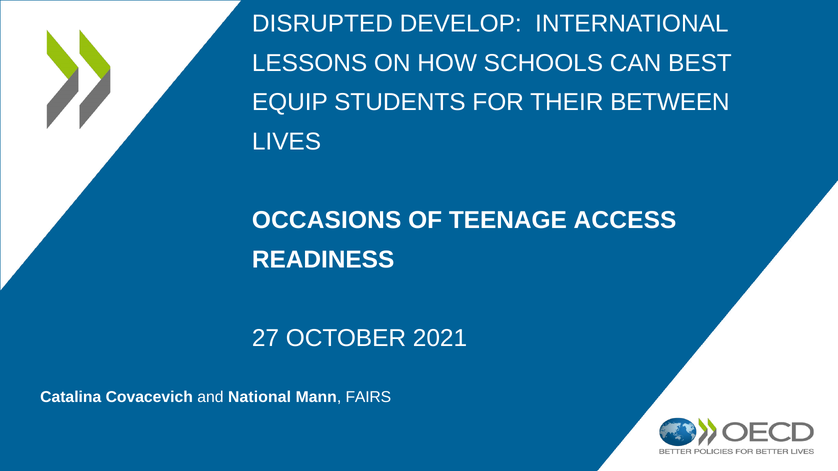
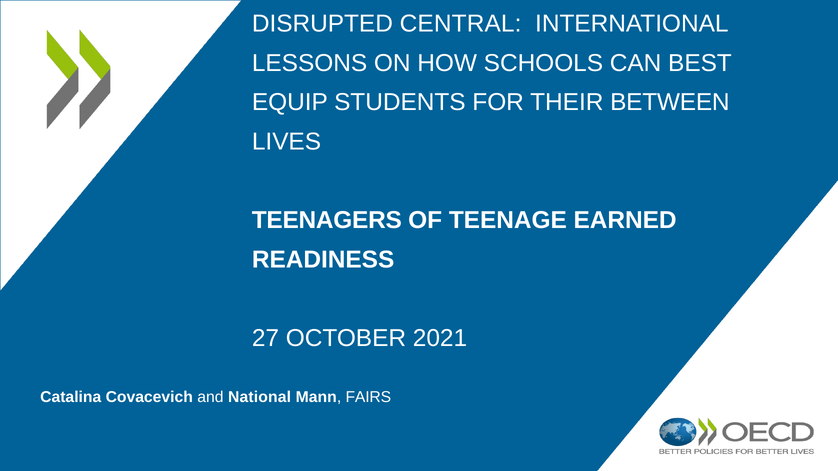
DEVELOP: DEVELOP -> CENTRAL (461, 24)
OCCASIONS: OCCASIONS -> TEENAGERS (327, 220)
ACCESS: ACCESS -> EARNED (625, 220)
